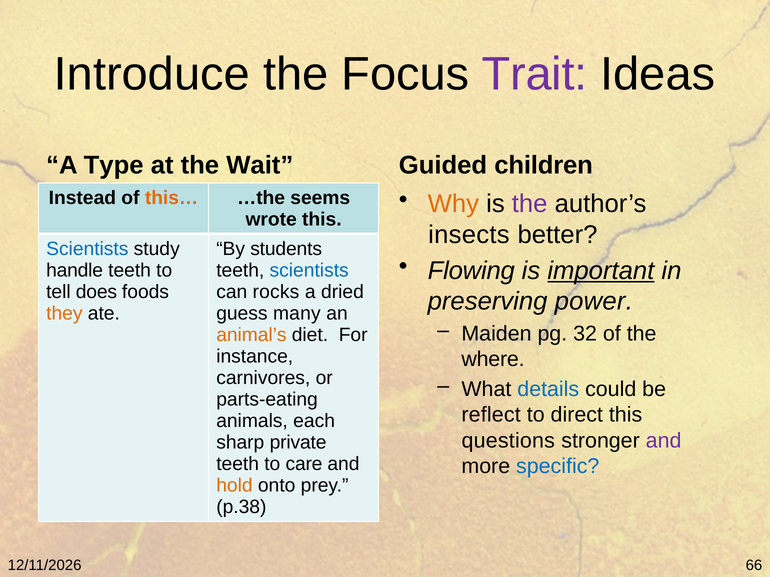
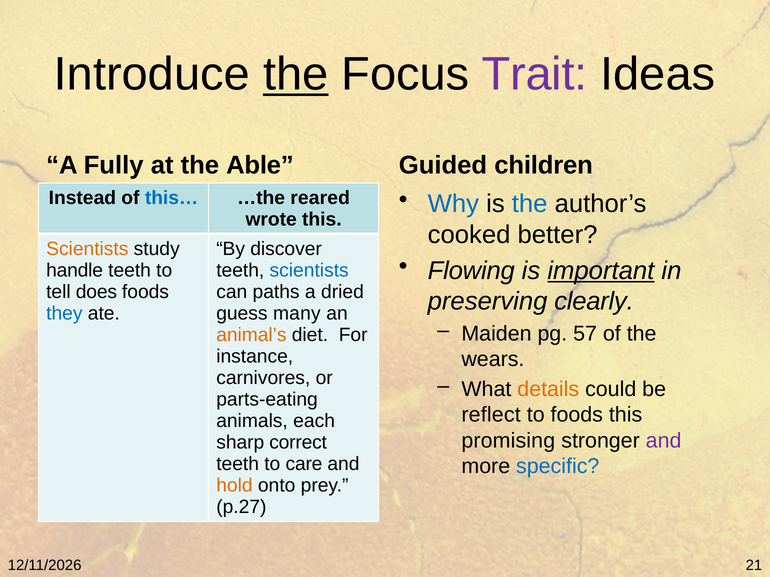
the underline: none -> present (296, 75)
Type: Type -> Fully (114, 166)
Wait: Wait -> Able (260, 166)
this… colour: orange -> blue (172, 198)
seems: seems -> reared (320, 198)
Why colour: orange -> blue (453, 204)
the colour: purple -> blue (530, 204)
insects: insects -> cooked (469, 235)
Scientists colour: blue -> orange (87, 249)
students: students -> discover (286, 249)
rocks: rocks -> paths (276, 292)
power: power -> clearly (594, 302)
they colour: orange -> blue (64, 314)
32: 32 -> 57 (585, 334)
where: where -> wears (493, 360)
details colour: blue -> orange (548, 390)
to direct: direct -> foods (577, 415)
questions: questions -> promising (508, 441)
private: private -> correct (298, 443)
p.38: p.38 -> p.27 (241, 508)
66: 66 -> 21 (754, 566)
